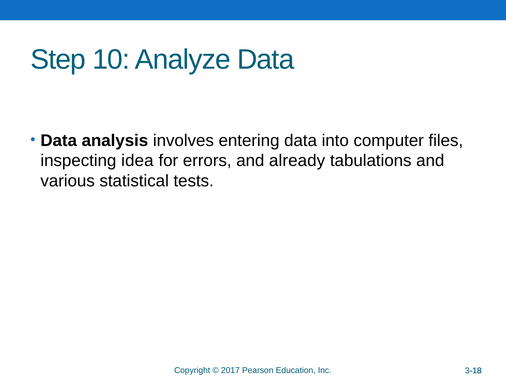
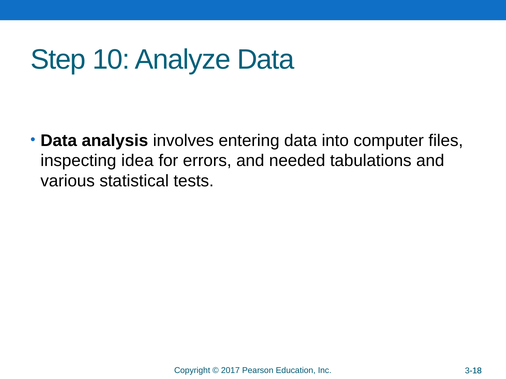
already: already -> needed (297, 161)
